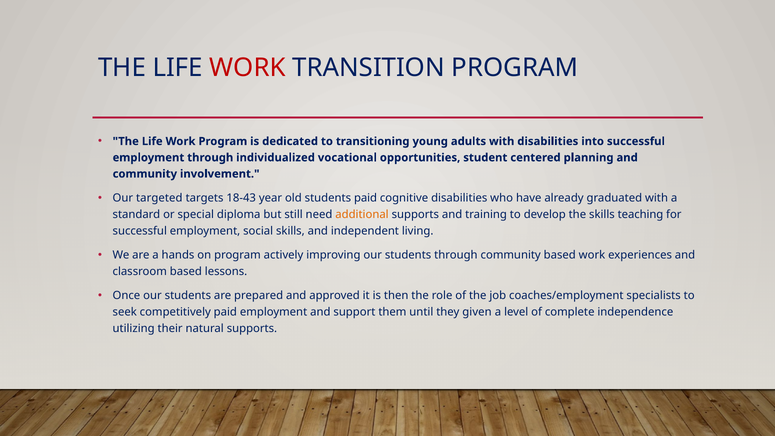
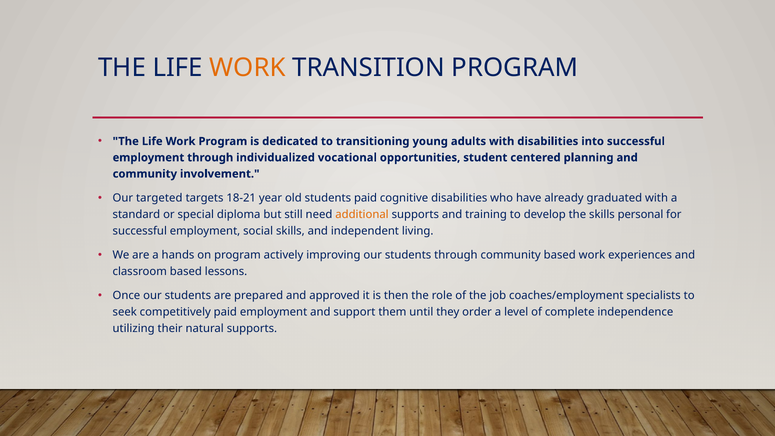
WORK colour: red -> orange (248, 68)
18-43: 18-43 -> 18-21 (241, 198)
teaching: teaching -> personal (641, 214)
given: given -> order (477, 312)
